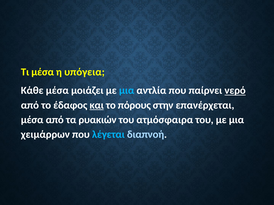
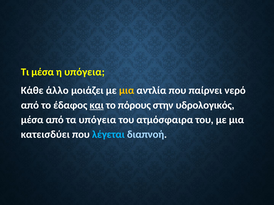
Κάθε μέσα: μέσα -> άλλο (57, 91)
μια colour: light blue -> yellow (127, 91)
νερό underline: present -> none (235, 91)
επανέρχεται: επανέρχεται -> υδρολογικός (205, 105)
τα ρυακιών: ρυακιών -> υπόγεια (97, 120)
χειμάρρων: χειμάρρων -> κατεισδύει (45, 135)
